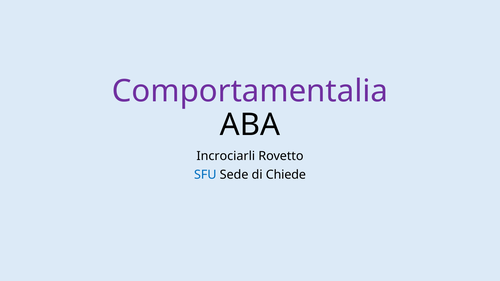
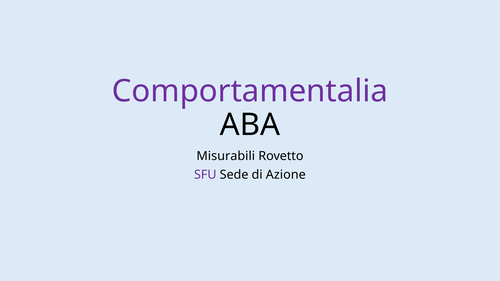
Incrociarli: Incrociarli -> Misurabili (226, 156)
SFU colour: blue -> purple (205, 175)
Chiede: Chiede -> Azione (286, 175)
